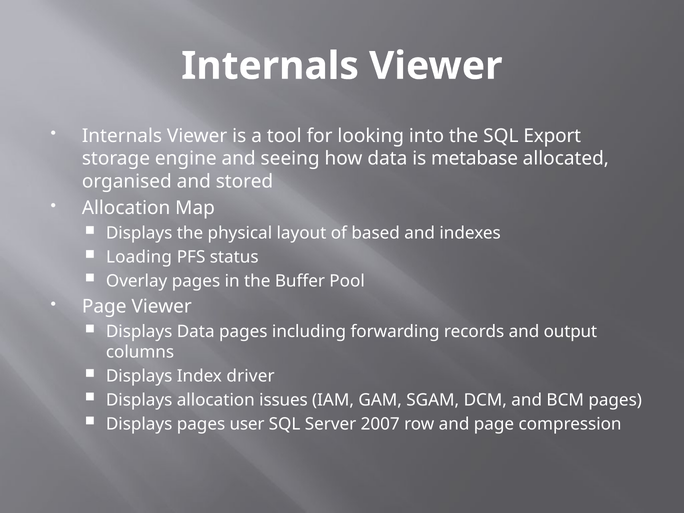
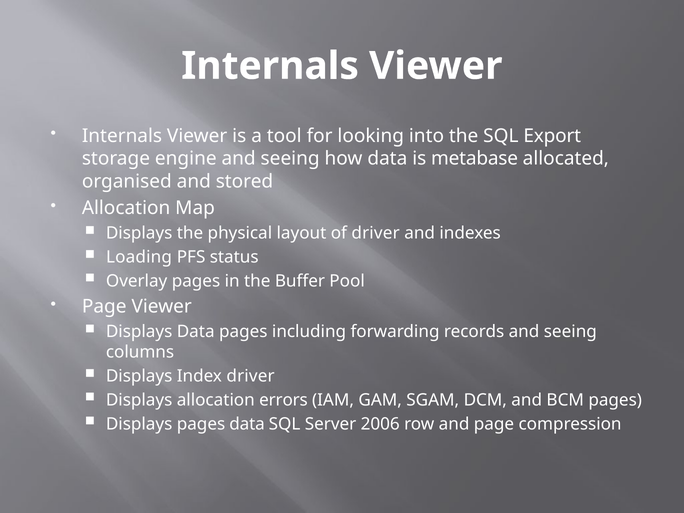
of based: based -> driver (376, 233)
records and output: output -> seeing (570, 332)
issues: issues -> errors (284, 400)
pages user: user -> data (247, 424)
2007: 2007 -> 2006 (380, 424)
